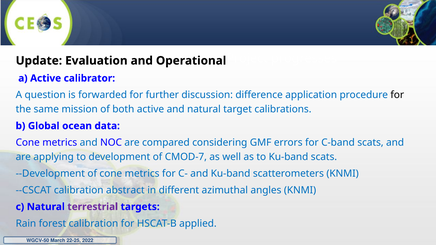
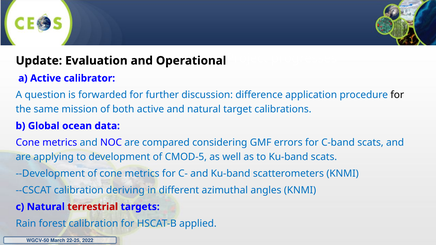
CMOD-7: CMOD-7 -> CMOD-5 (186, 157)
abstract: abstract -> deriving (125, 190)
terrestrial colour: purple -> red (93, 207)
